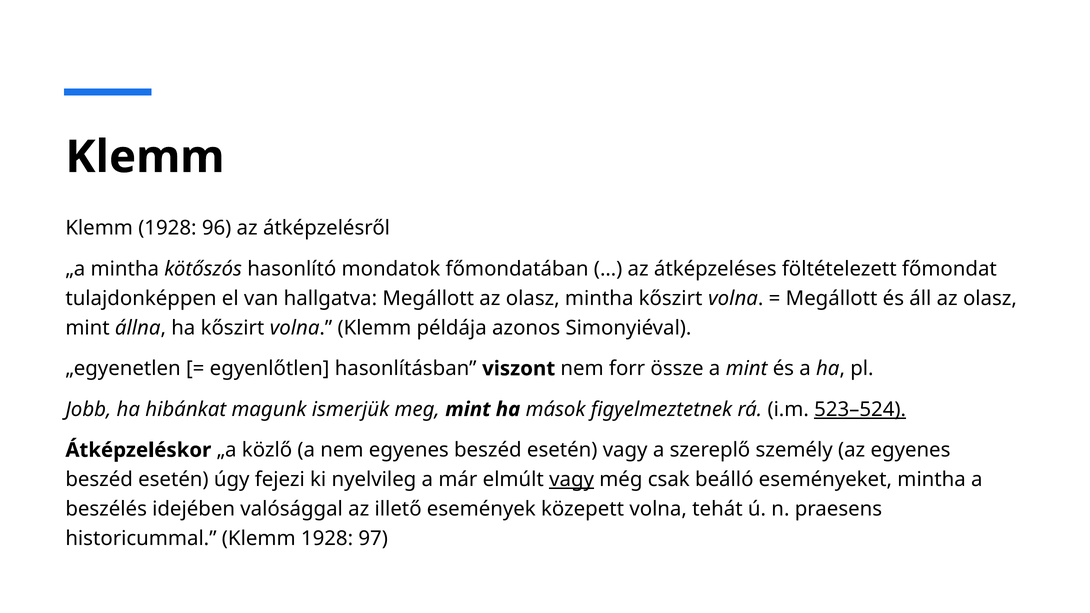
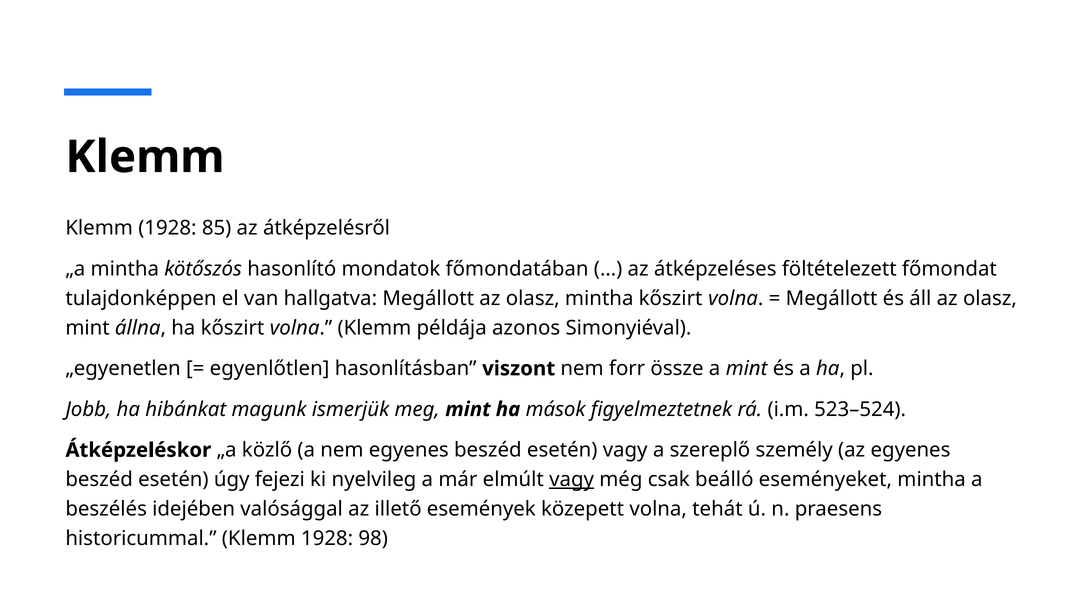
96: 96 -> 85 (217, 228)
523–524 underline: present -> none (860, 409)
97: 97 -> 98 (373, 538)
